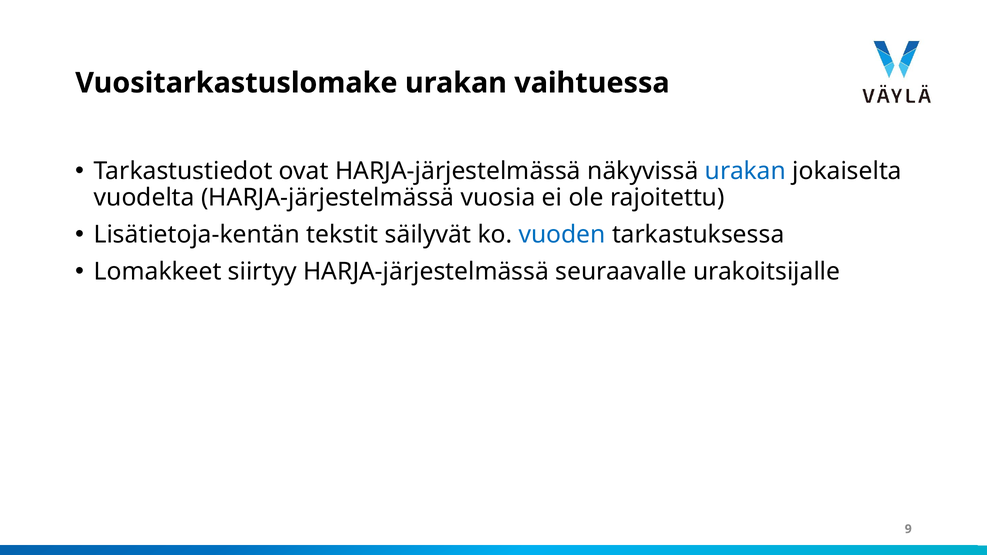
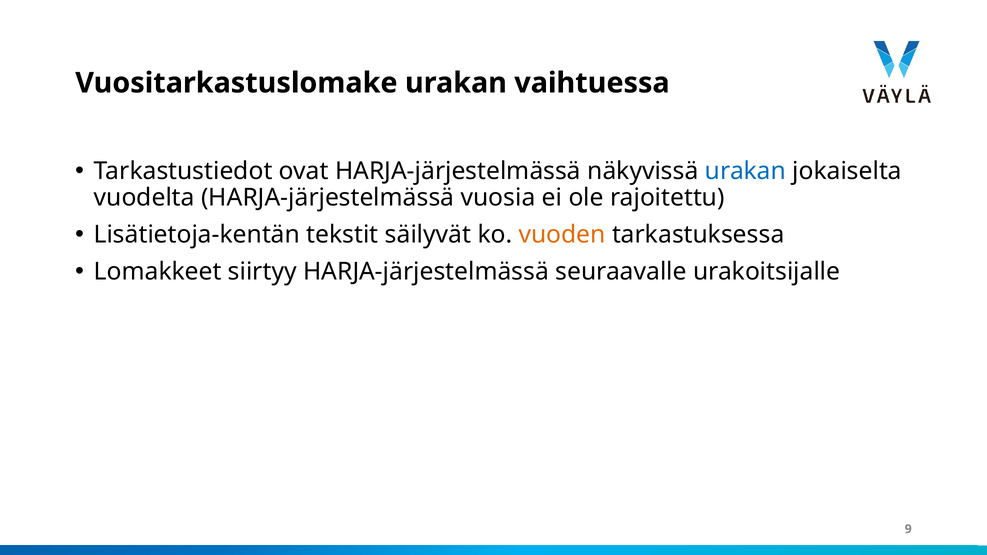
vuoden colour: blue -> orange (562, 235)
